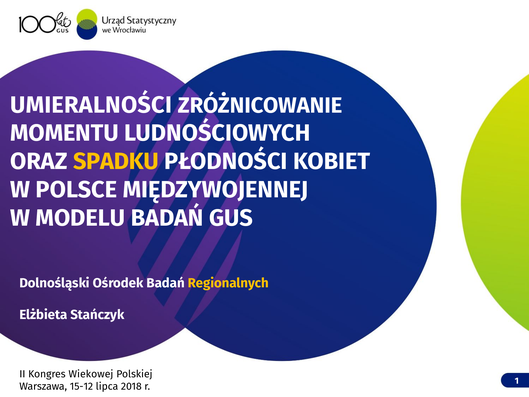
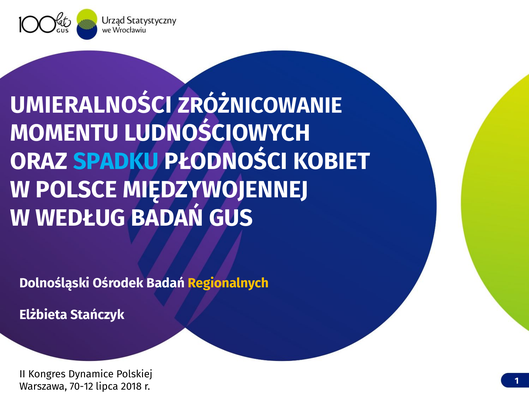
SPADKU colour: yellow -> light blue (116, 161)
MODELU: MODELU -> WEDŁUG (81, 218)
Wiekowej: Wiekowej -> Dynamice (91, 374)
15-12: 15-12 -> 70-12 (81, 386)
